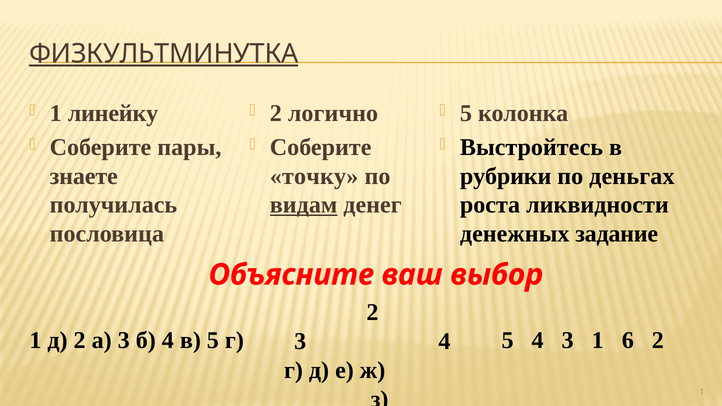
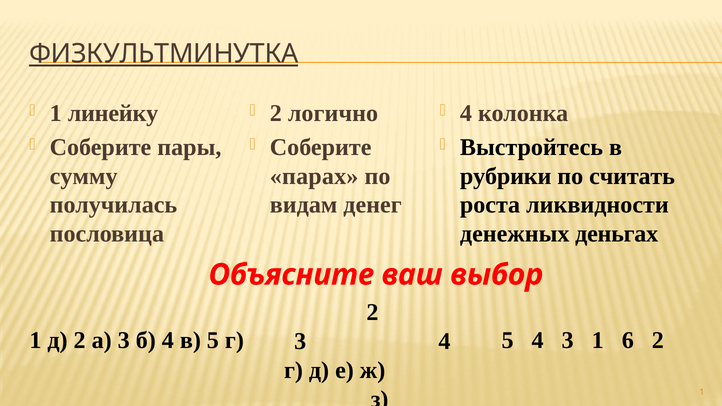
5: 5 -> 4 (466, 114)
знаете: знаете -> сумму (84, 176)
деньгах: деньгах -> считать (632, 176)
точку: точку -> парах (314, 176)
видам underline: present -> none (304, 205)
задание: задание -> деньгах (617, 234)
